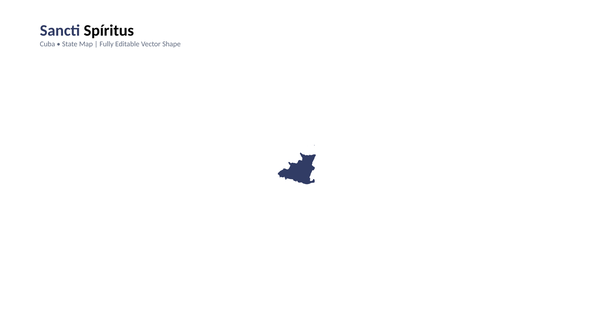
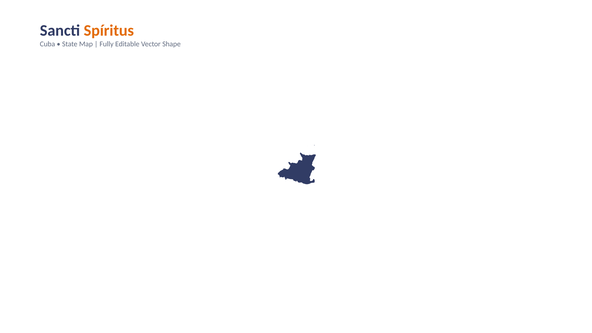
Spíritus colour: black -> orange (109, 31)
